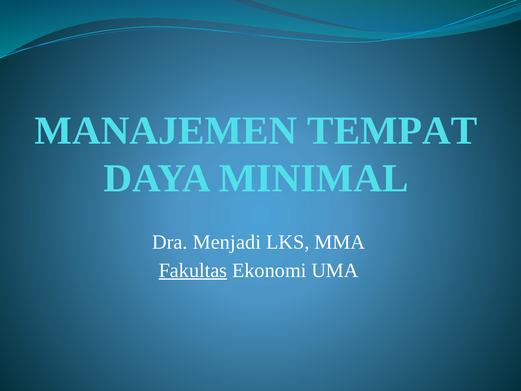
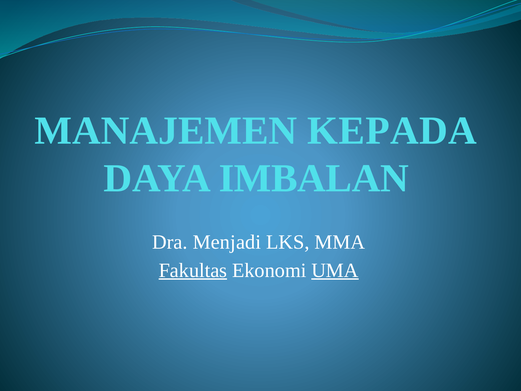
TEMPAT: TEMPAT -> KEPADA (392, 131)
MINIMAL: MINIMAL -> IMBALAN (314, 178)
UMA underline: none -> present (335, 270)
